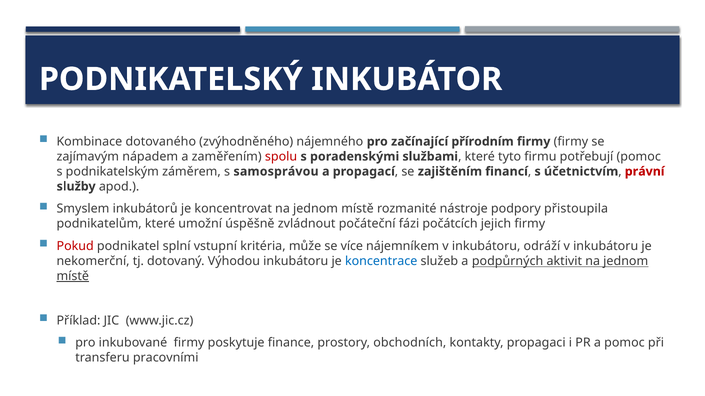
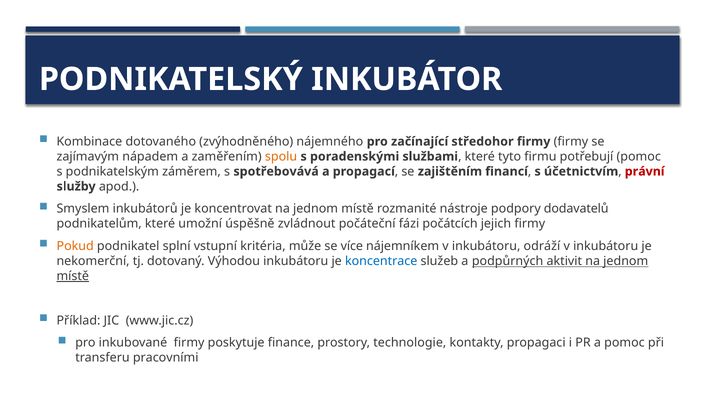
přírodním: přírodním -> středohor (483, 142)
spolu colour: red -> orange (281, 157)
samosprávou: samosprávou -> spotřebovává (276, 172)
přistoupila: přistoupila -> dodavatelů (576, 209)
Pokud colour: red -> orange (75, 246)
obchodních: obchodních -> technologie (410, 343)
